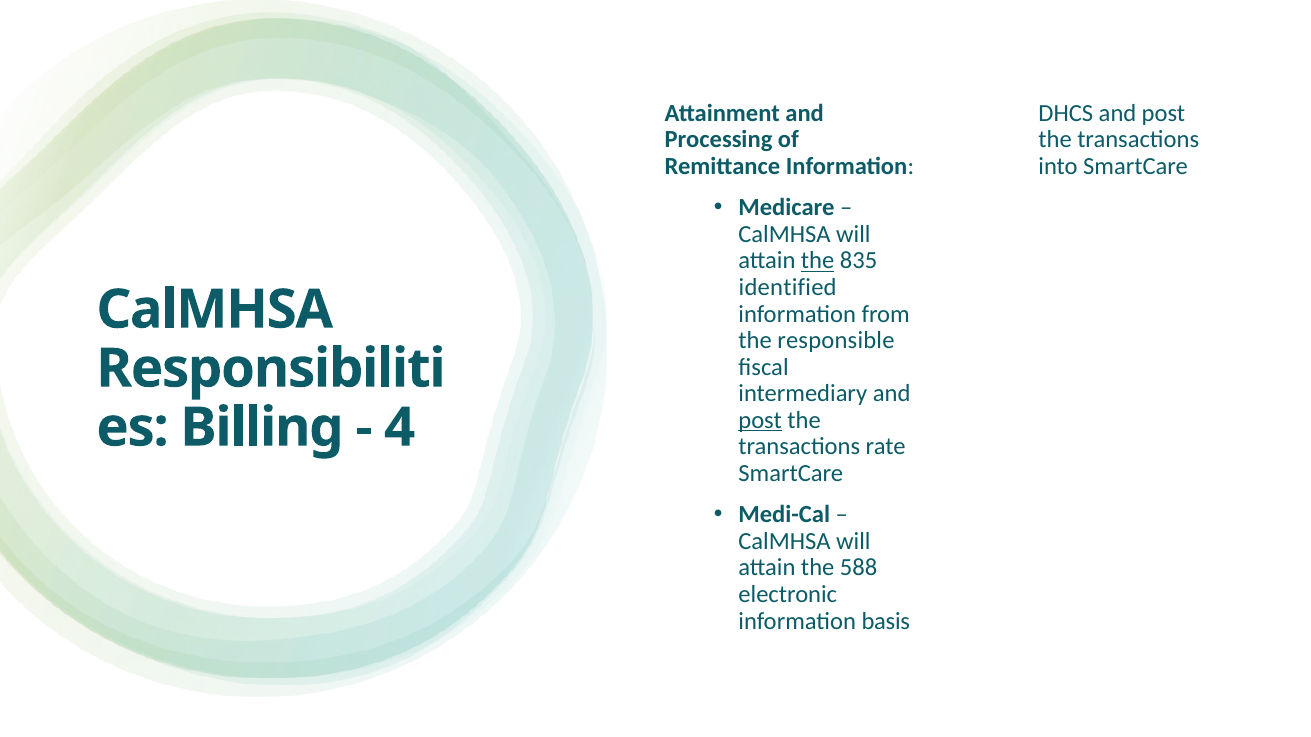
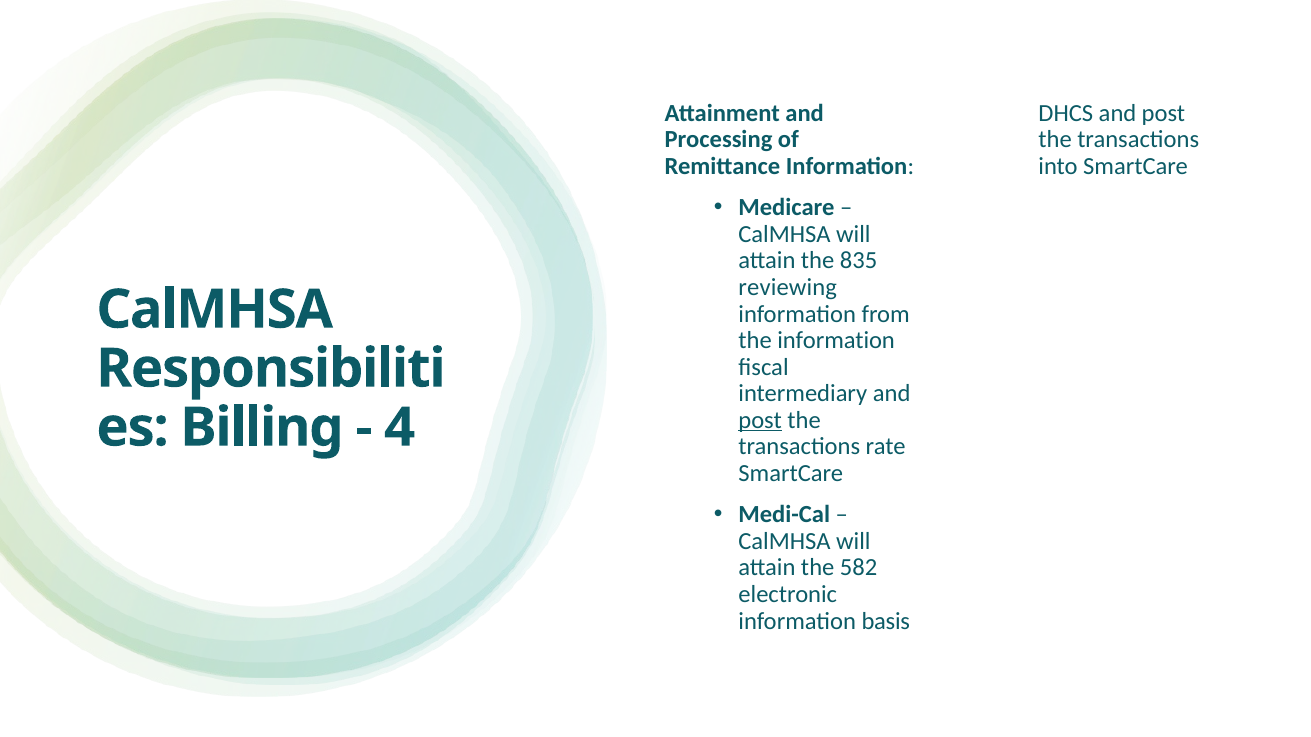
the underline: present -> none (818, 261)
identified: identified -> reviewing (788, 288)
the responsible: responsible -> information (836, 341)
588: 588 -> 582 (859, 568)
